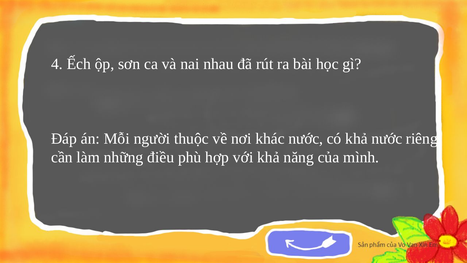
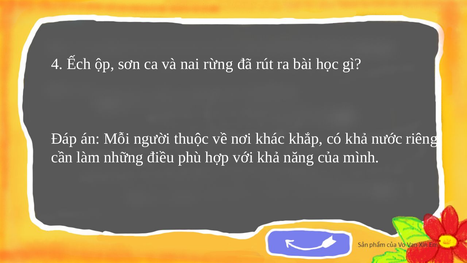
nhau: nhau -> rừng (218, 64)
khác nước: nước -> khắp (306, 139)
